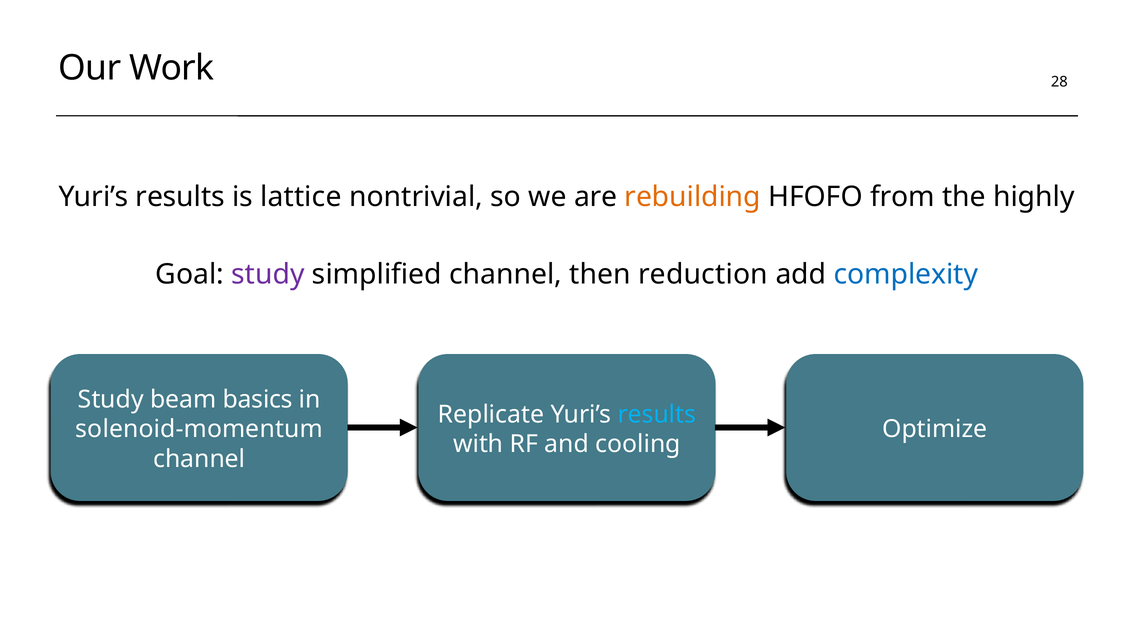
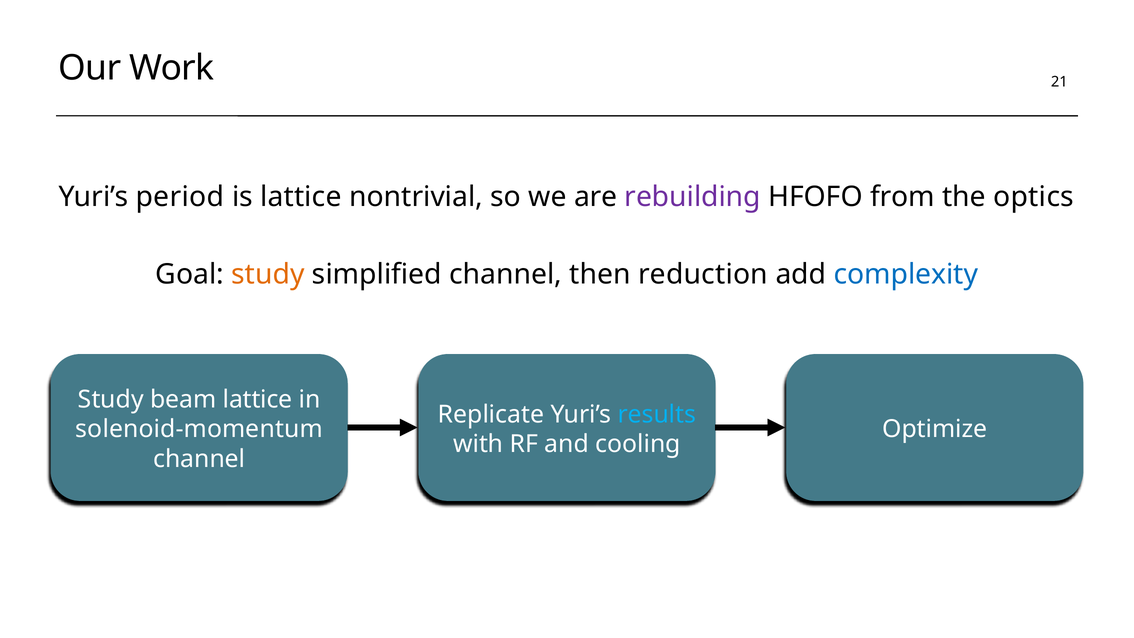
28: 28 -> 21 (1059, 82)
results: results -> period (180, 197)
rebuilding colour: orange -> purple (693, 197)
highly: highly -> optics (1034, 197)
study colour: purple -> orange (268, 274)
beam basics: basics -> lattice (258, 399)
